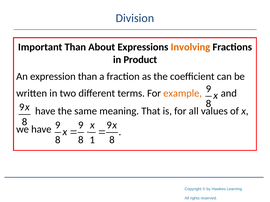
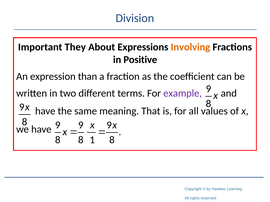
Important Than: Than -> They (75, 47)
Product: Product -> Positive (140, 60)
example colour: orange -> purple (183, 93)
